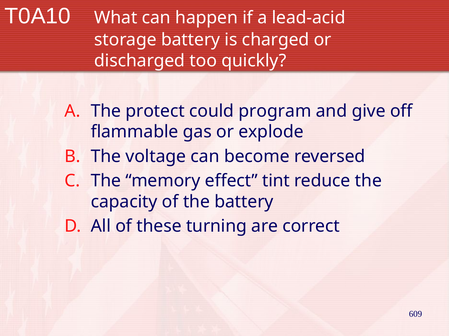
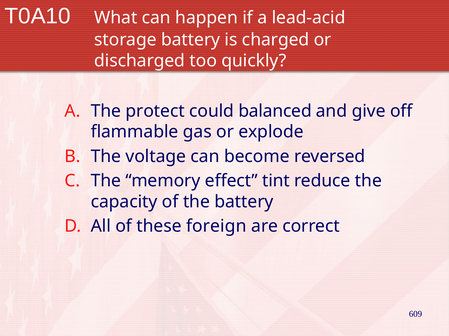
program: program -> balanced (275, 111)
turning: turning -> foreign (216, 227)
